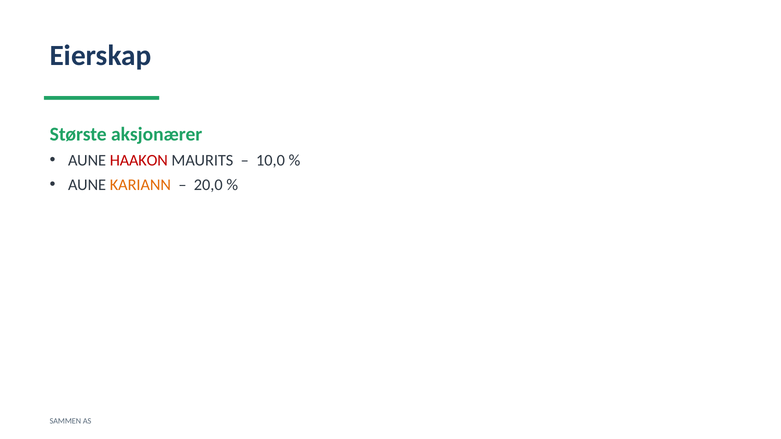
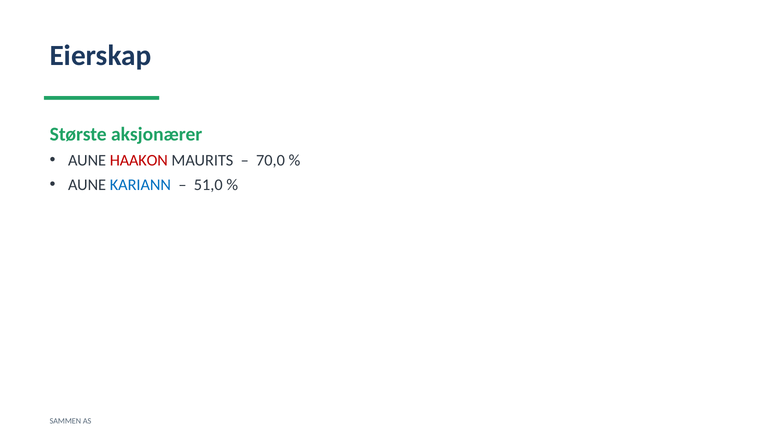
10,0: 10,0 -> 70,0 (271, 161)
KARIANN colour: orange -> blue (140, 185)
20,0: 20,0 -> 51,0 (208, 185)
